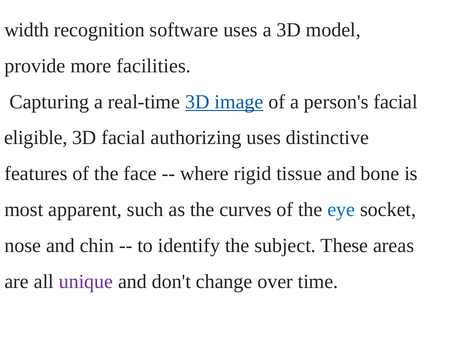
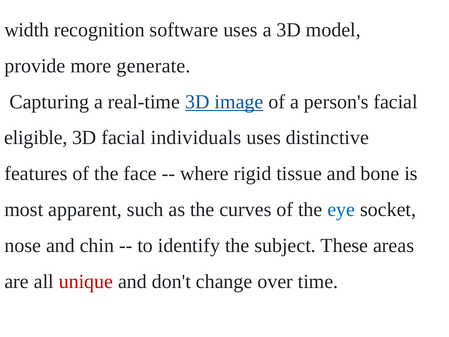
facilities: facilities -> generate (154, 66)
authorizing: authorizing -> individuals (196, 138)
unique colour: purple -> red (86, 281)
